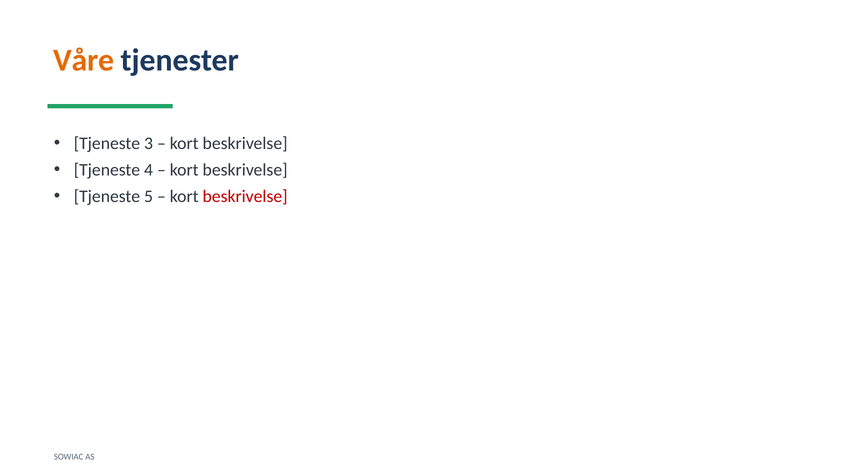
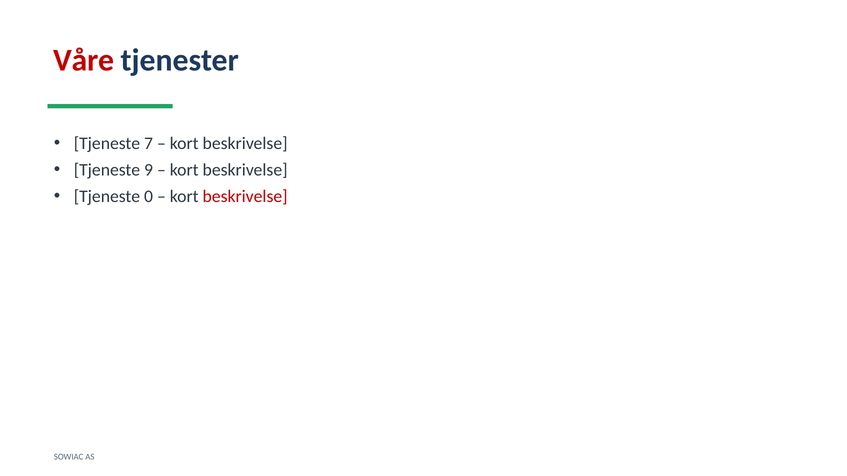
Våre colour: orange -> red (84, 60)
3: 3 -> 7 (148, 143)
4: 4 -> 9 (148, 170)
5: 5 -> 0 (148, 196)
